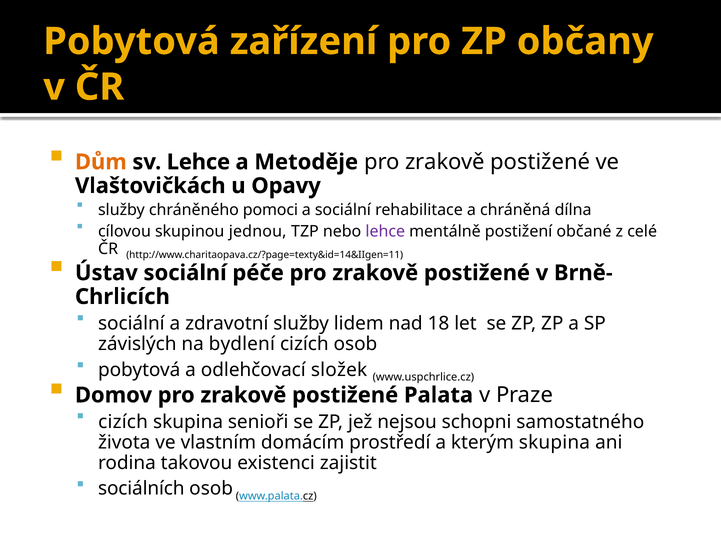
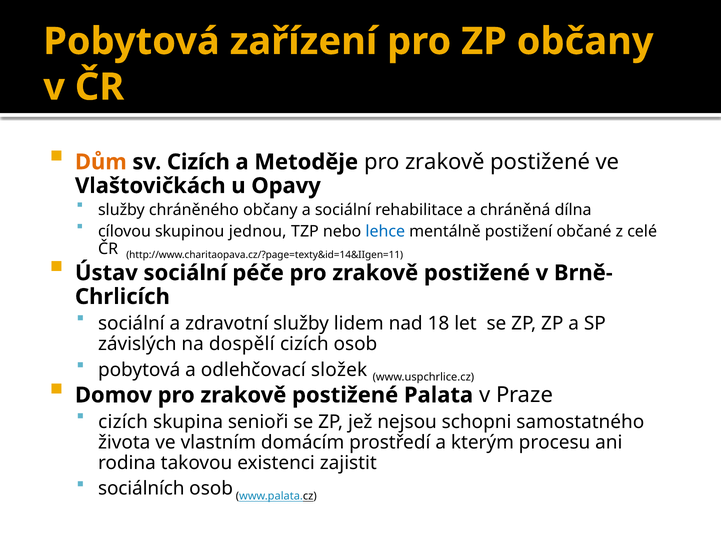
sv Lehce: Lehce -> Cizích (198, 162)
chráněného pomoci: pomoci -> občany (270, 210)
lehce colour: purple -> blue (385, 231)
bydlení: bydlení -> dospělí (242, 344)
kterým skupina: skupina -> procesu (555, 442)
